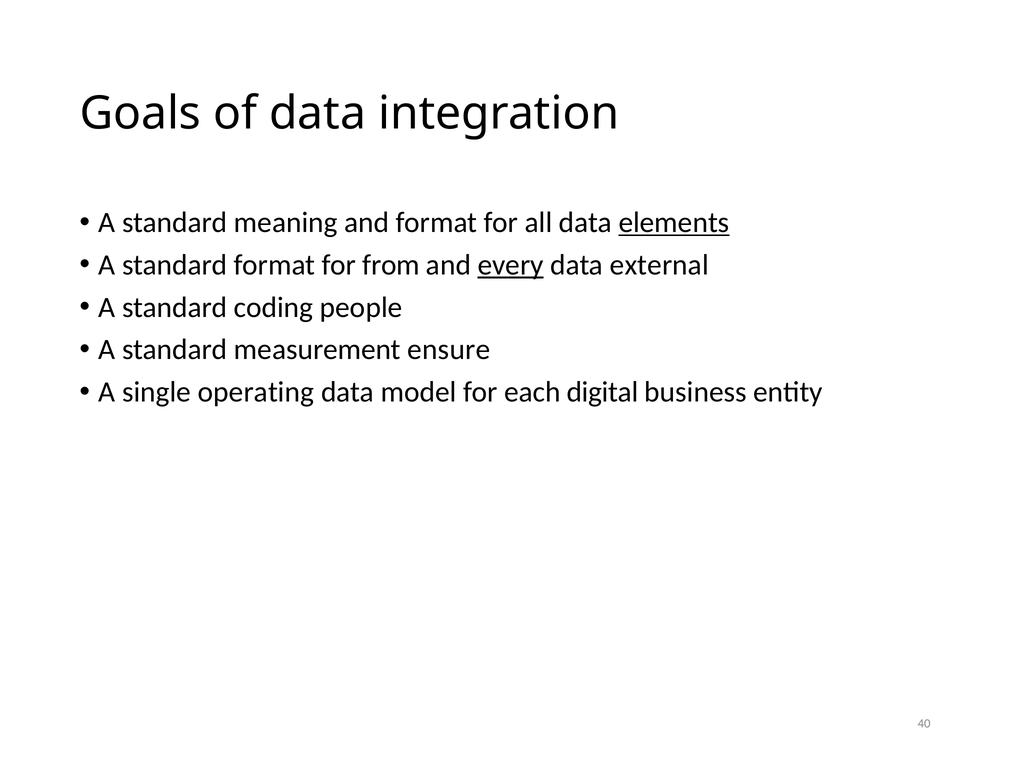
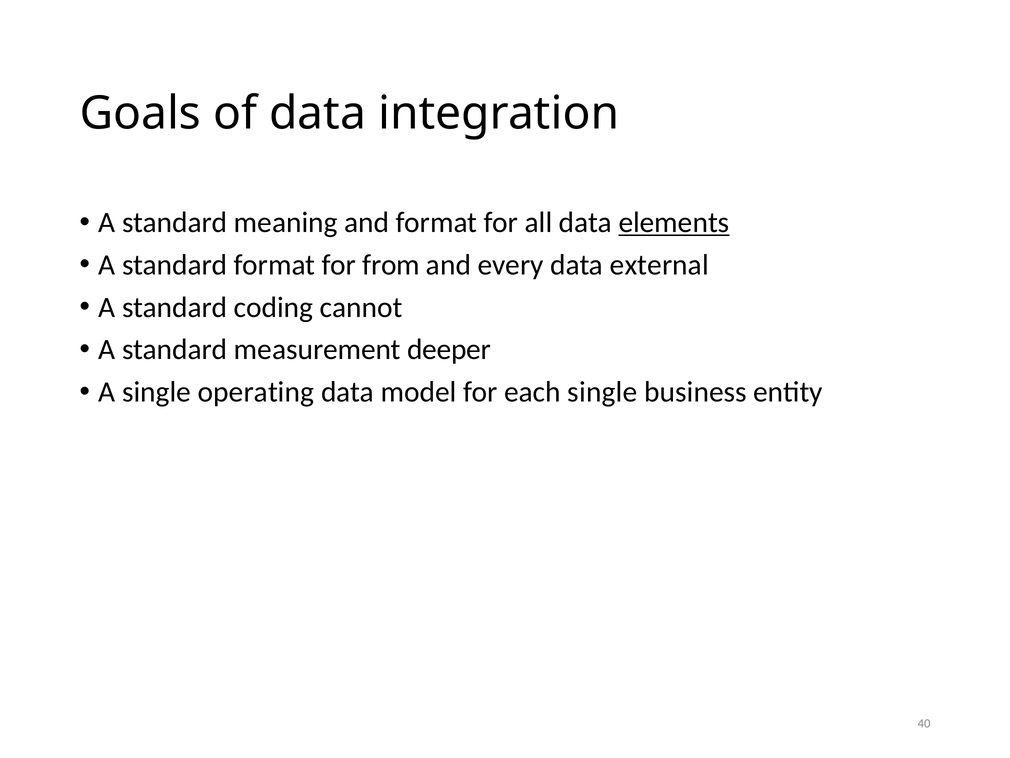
every underline: present -> none (511, 265)
people: people -> cannot (361, 307)
ensure: ensure -> deeper (449, 349)
each digital: digital -> single (602, 392)
